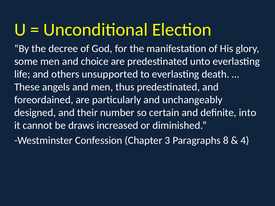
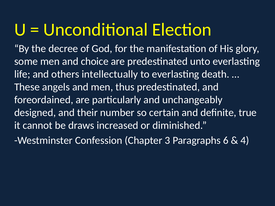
unsupported: unsupported -> intellectually (110, 74)
into: into -> true (248, 113)
8: 8 -> 6 (226, 141)
